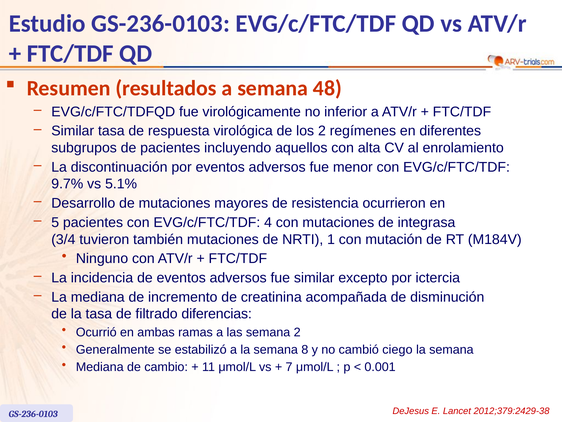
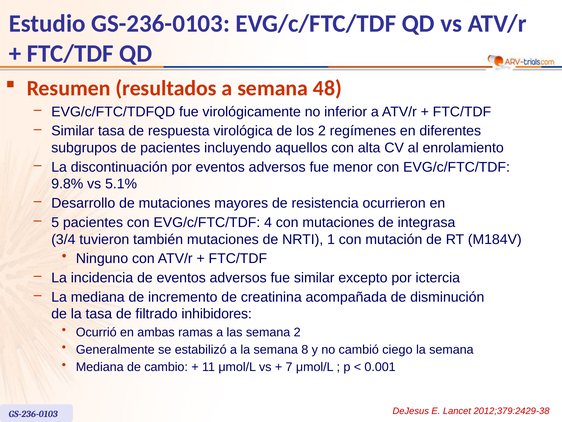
9.7%: 9.7% -> 9.8% (67, 184)
diferencias: diferencias -> inhibidores (217, 314)
